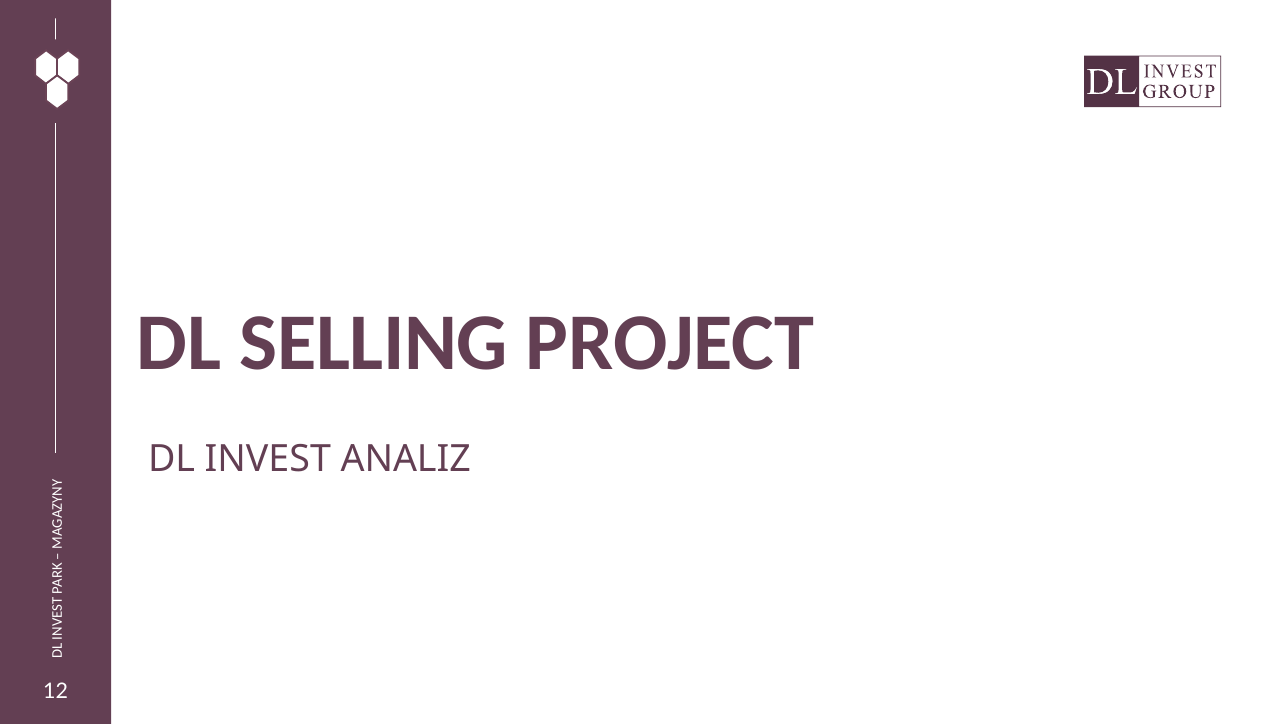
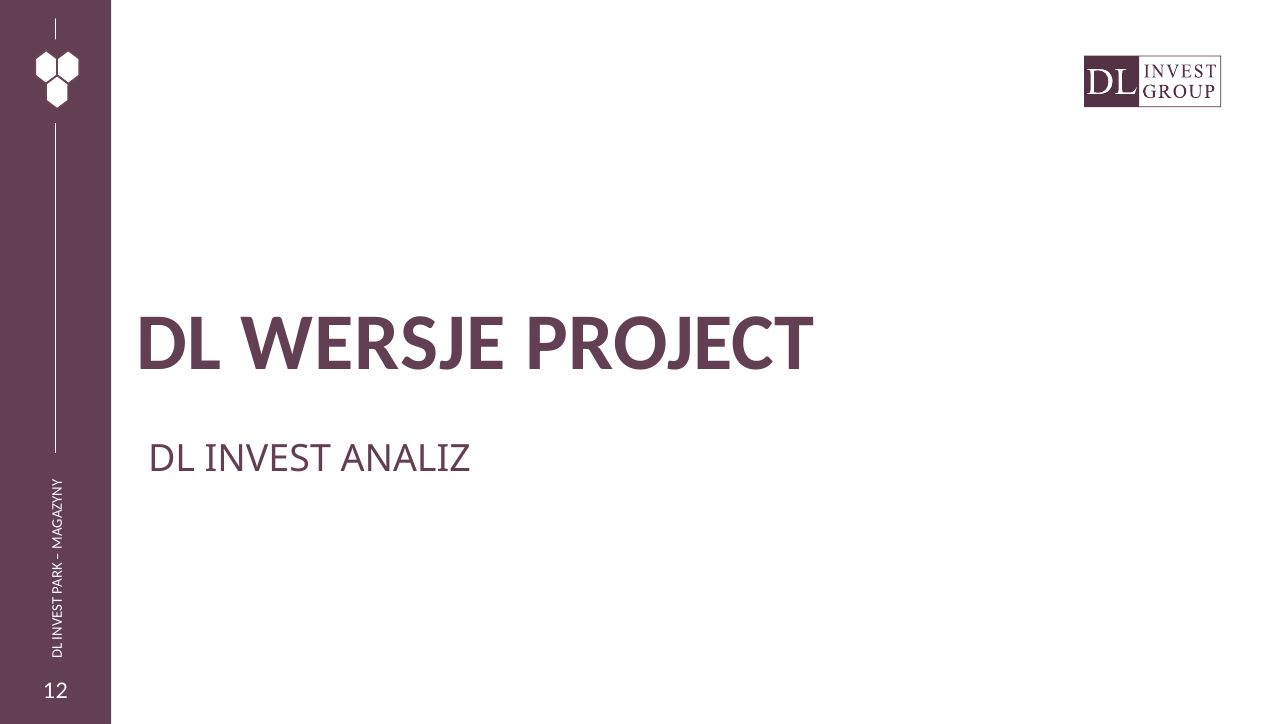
SELLING: SELLING -> WERSJE (373, 343)
